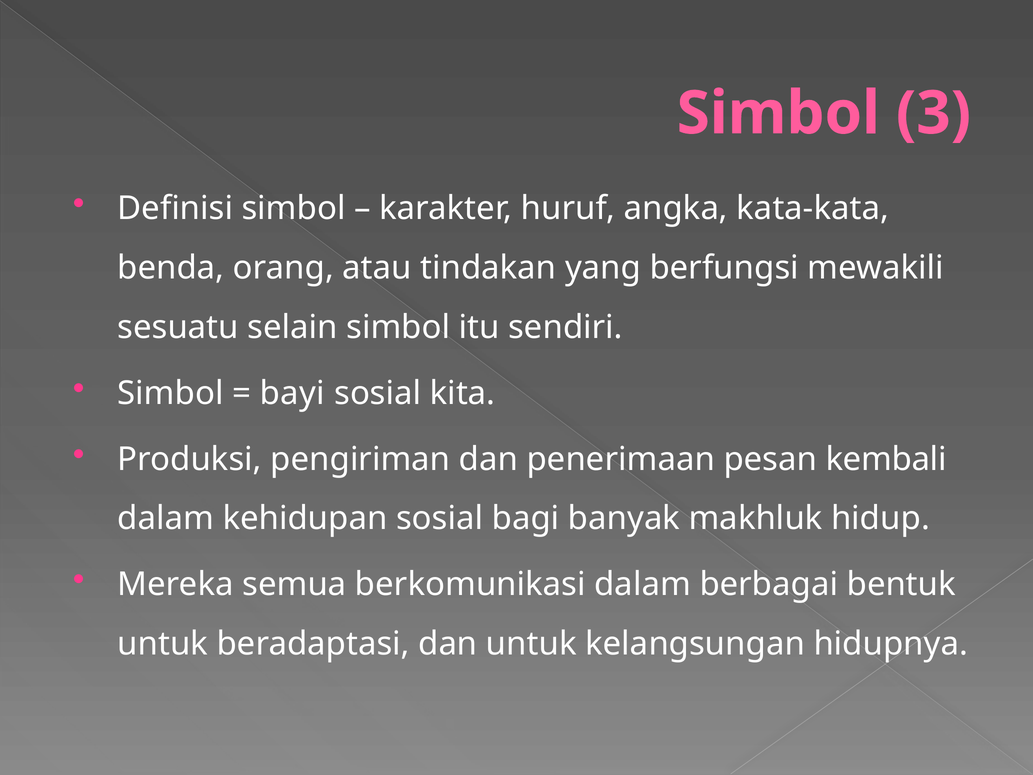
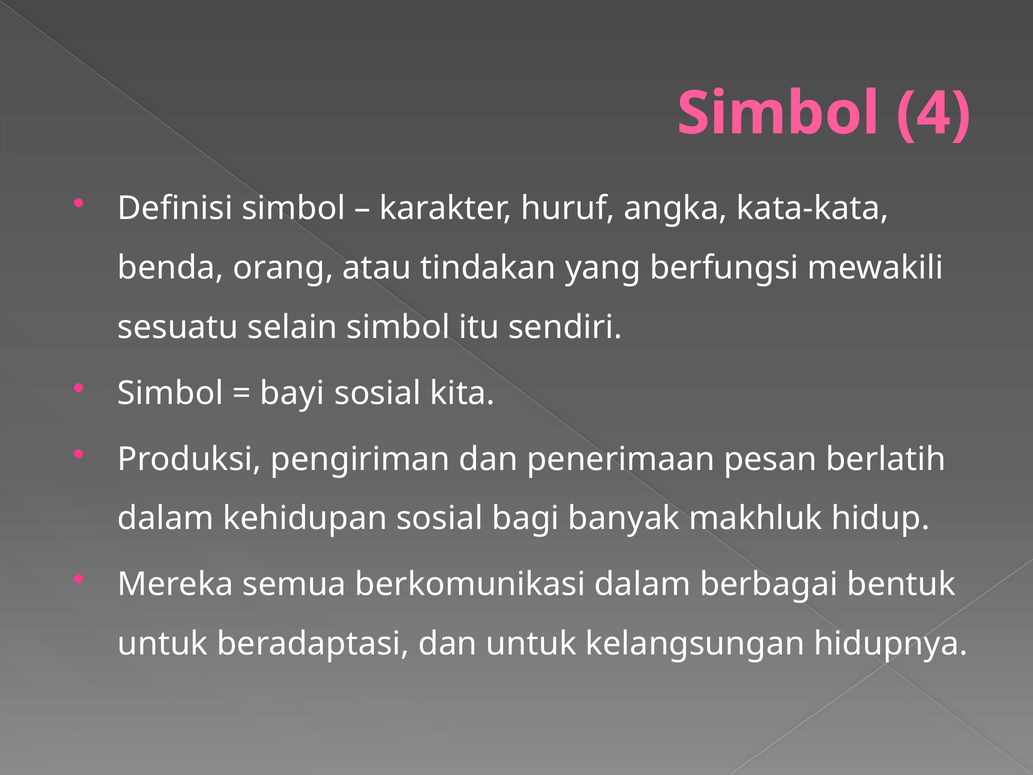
3: 3 -> 4 (933, 113)
kembali: kembali -> berlatih (886, 459)
